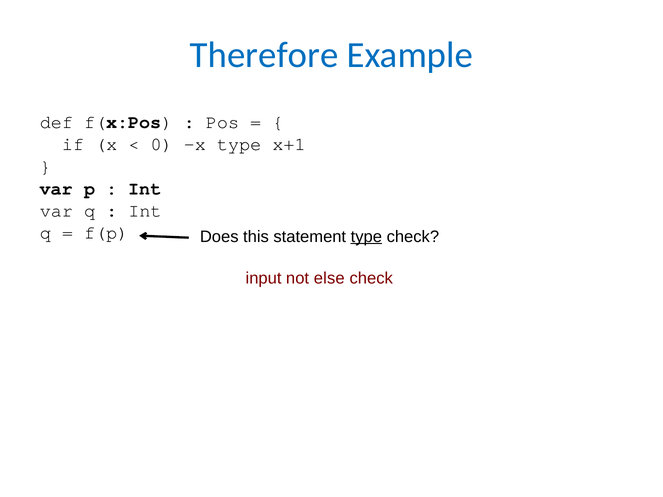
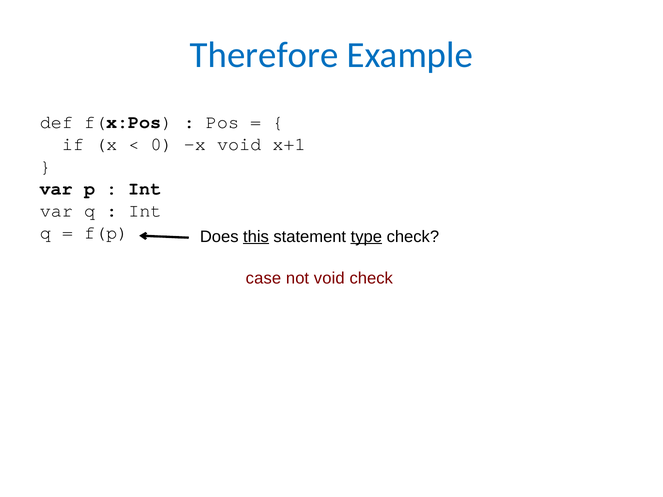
x type: type -> void (239, 144)
this underline: none -> present (256, 237)
input: input -> case (263, 278)
not else: else -> void (329, 278)
